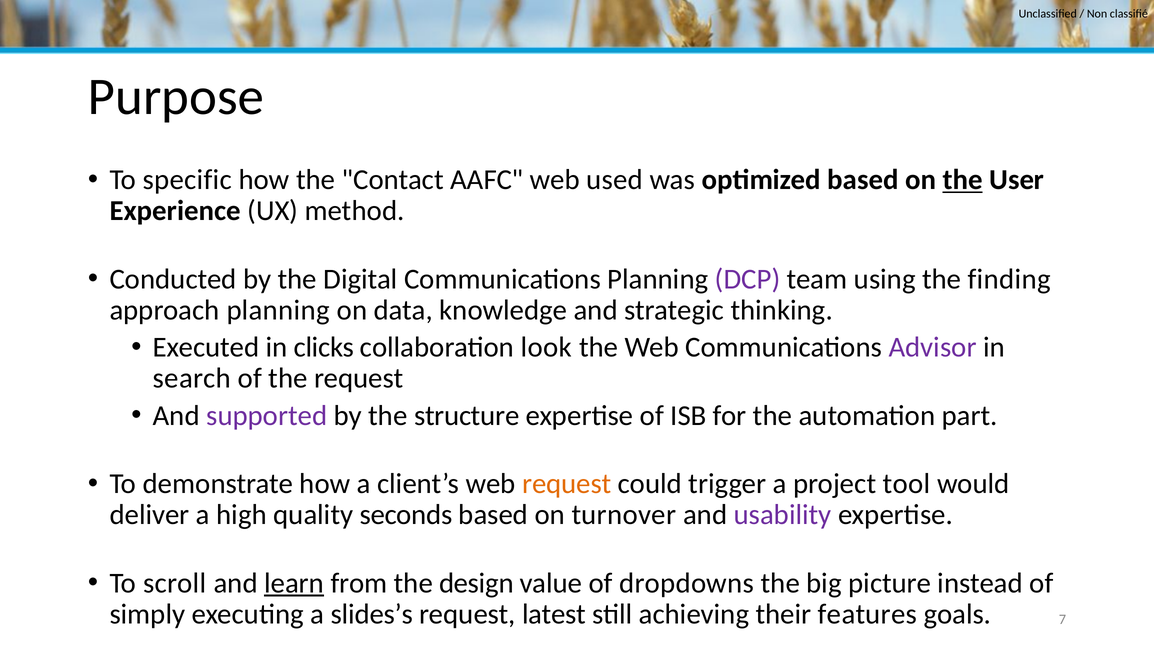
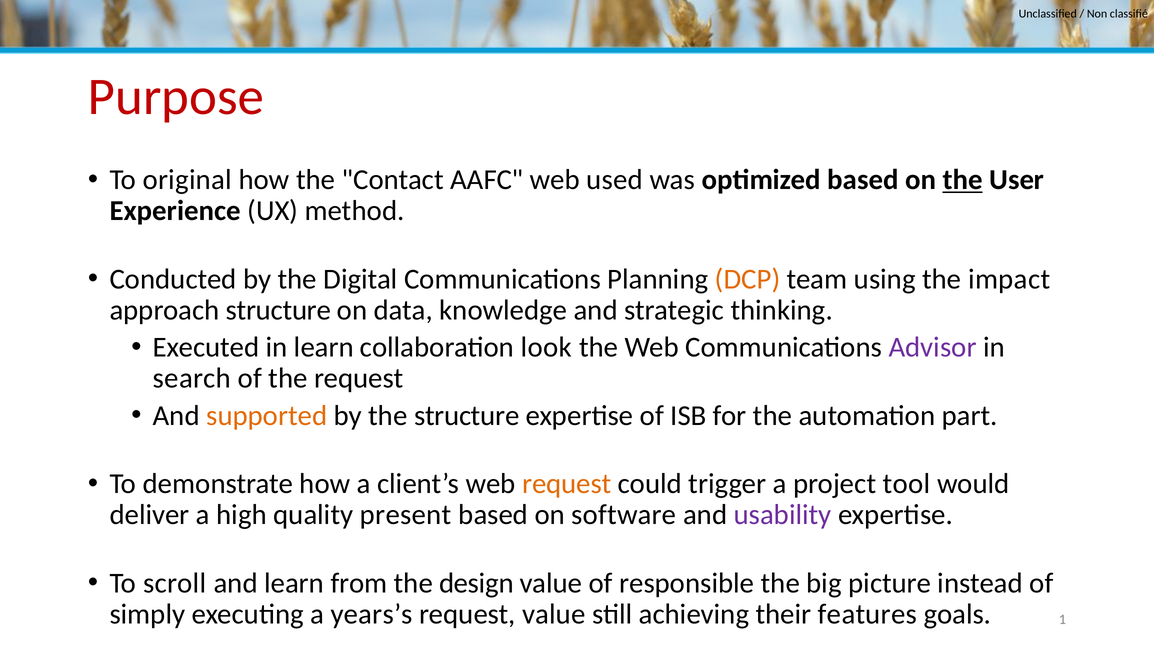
Purpose colour: black -> red (176, 97)
specific: specific -> original (187, 180)
DCP colour: purple -> orange (748, 279)
finding: finding -> impact (1009, 279)
approach planning: planning -> structure (278, 310)
in clicks: clicks -> learn (324, 347)
supported colour: purple -> orange (267, 416)
seconds: seconds -> present (406, 515)
turnover: turnover -> software (624, 515)
learn underline: present -> none (294, 583)
dropdowns: dropdowns -> responsible (687, 583)
slides’s: slides’s -> years’s (372, 614)
request latest: latest -> value (554, 614)
7: 7 -> 1 (1062, 620)
